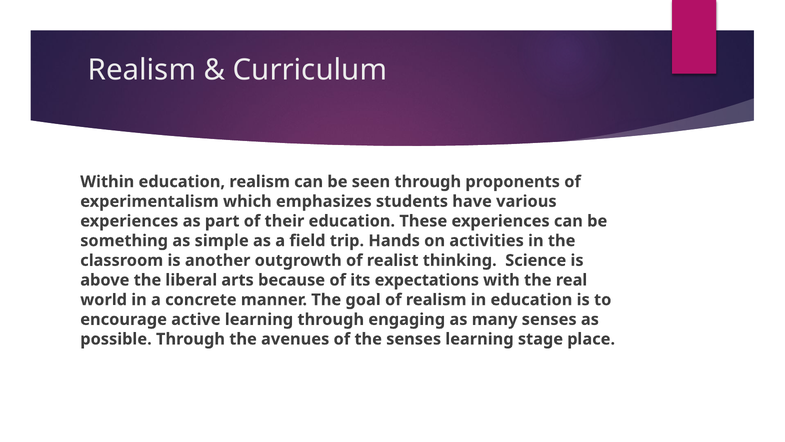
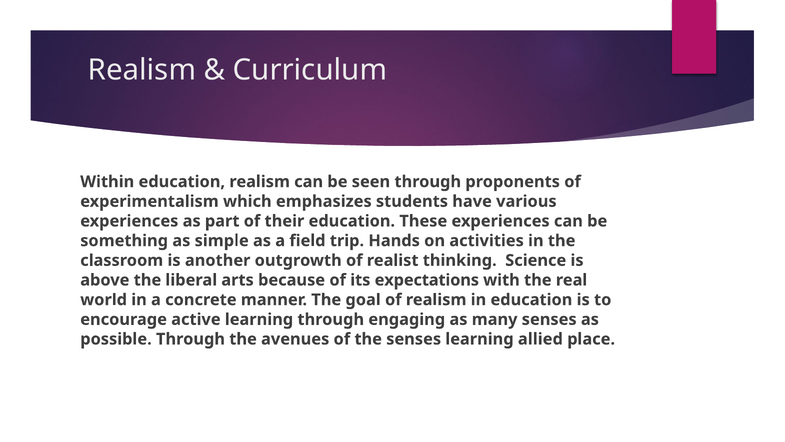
stage: stage -> allied (540, 339)
